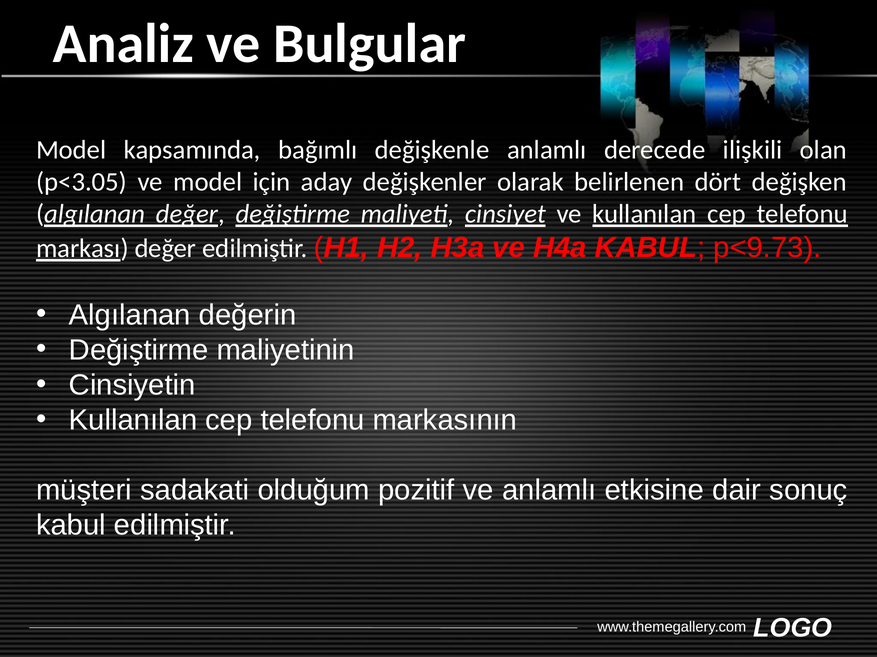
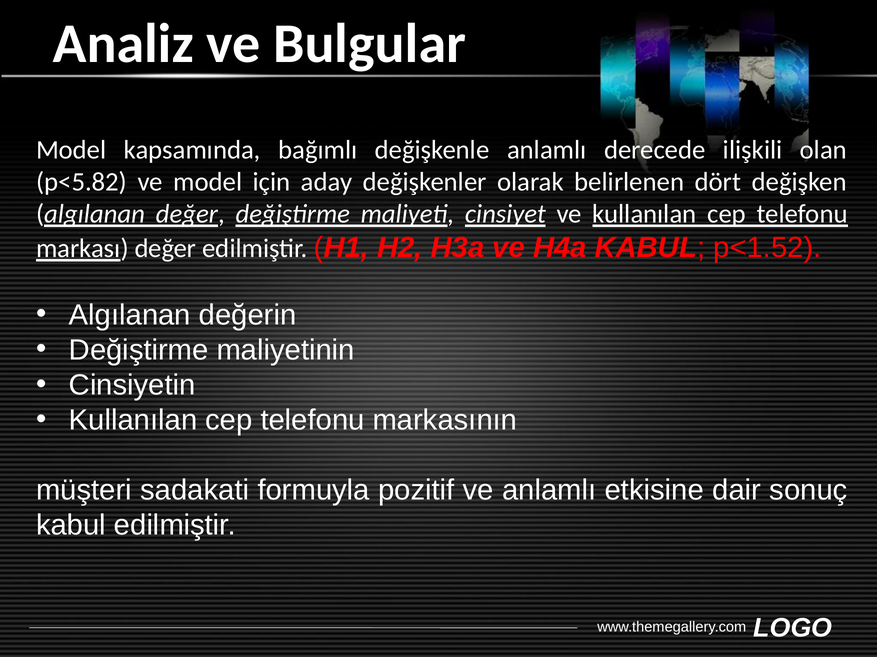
p<3.05: p<3.05 -> p<5.82 (82, 182)
p<9.73: p<9.73 -> p<1.52 (767, 248)
olduğum: olduğum -> formuyla (314, 491)
